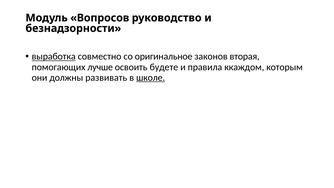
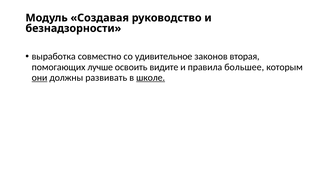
Вопросов: Вопросов -> Создавая (100, 18)
выработка underline: present -> none (54, 56)
оригинальное: оригинальное -> удивительное (164, 56)
будете: будете -> видите (164, 67)
ккаждом: ккаждом -> большее (244, 67)
они underline: none -> present (40, 78)
